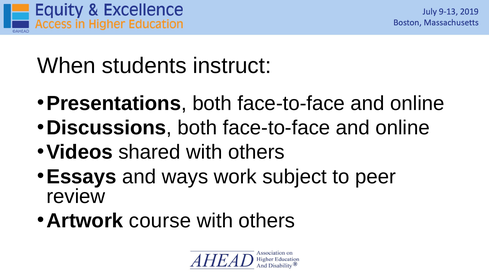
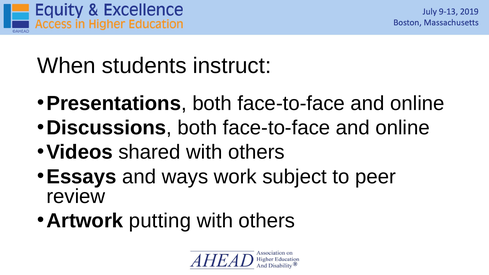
course: course -> putting (160, 221)
